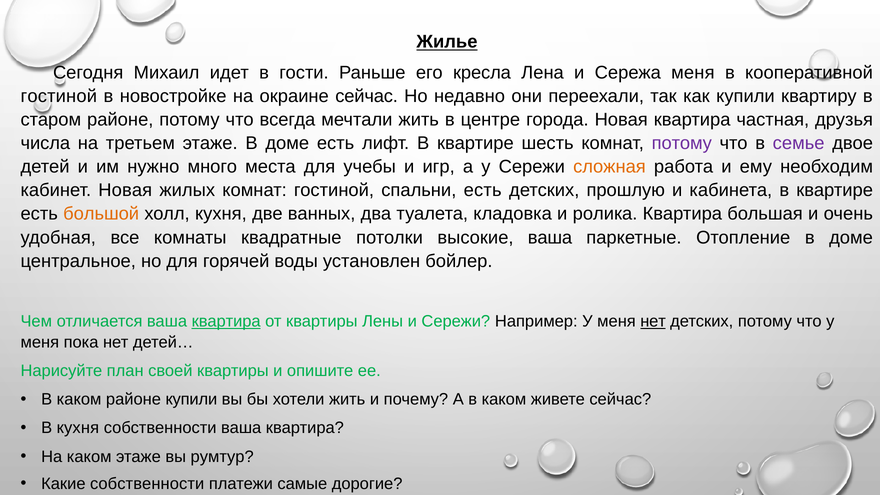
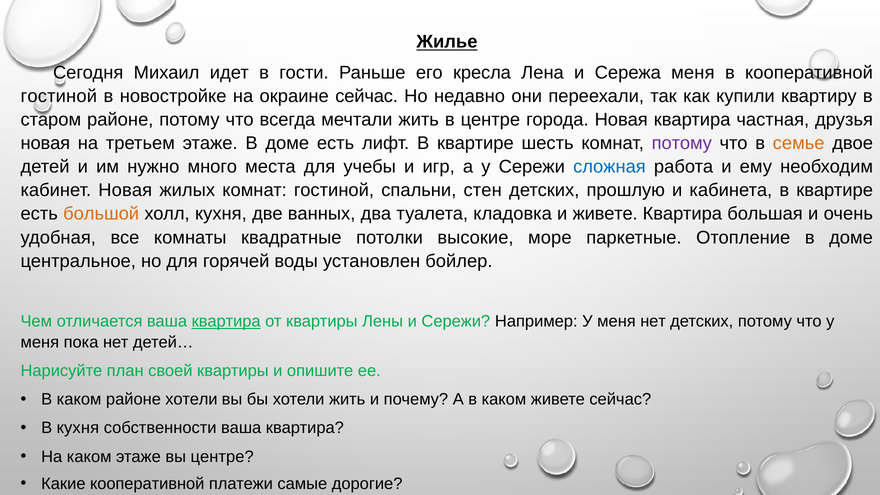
числа: числа -> новая (45, 143)
семье colour: purple -> orange (799, 143)
сложная colour: orange -> blue (609, 167)
спальни есть: есть -> стен (483, 190)
и ролика: ролика -> живете (605, 214)
высокие ваша: ваша -> море (550, 237)
нет underline: present -> none (653, 321)
районе купили: купили -> хотели (191, 400)
вы румтур: румтур -> центре (222, 457)
Какие собственности: собственности -> кооперативной (147, 484)
